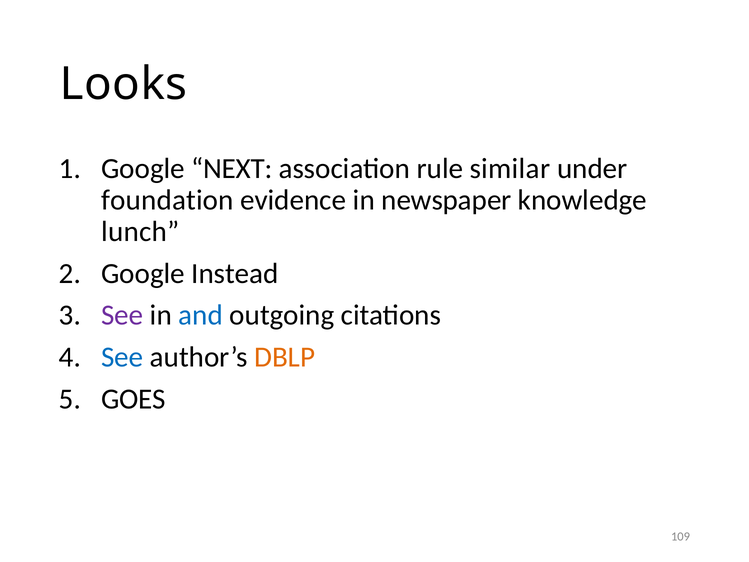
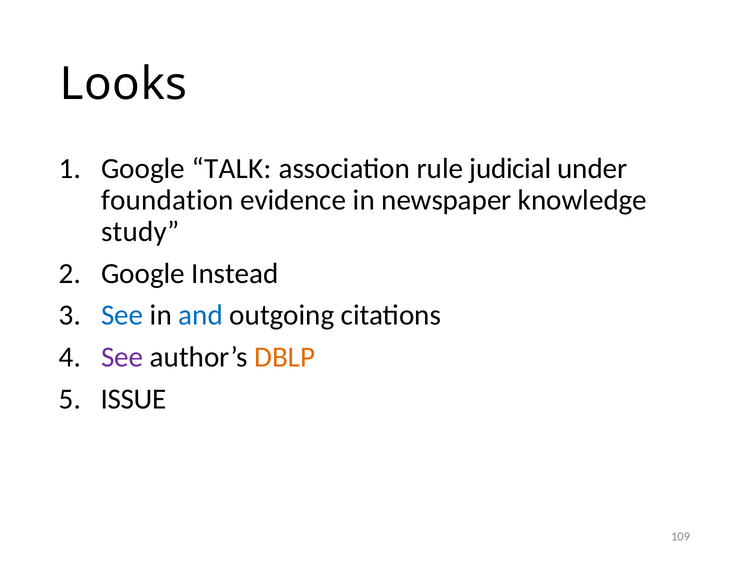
NEXT: NEXT -> TALK (232, 169)
similar: similar -> judicial (510, 169)
lunch: lunch -> study (140, 232)
See colour: purple -> blue (122, 315)
See colour: blue -> purple (122, 357)
GOES: GOES -> ISSUE (133, 399)
